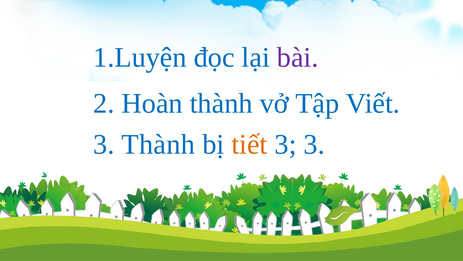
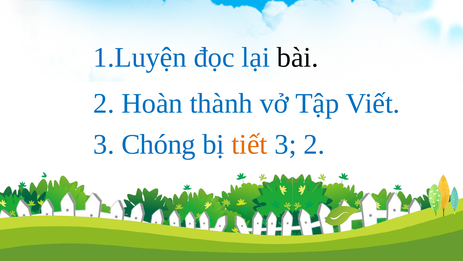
bài colour: purple -> black (298, 57)
3 Thành: Thành -> Chóng (159, 144)
3 3: 3 -> 2 (314, 144)
